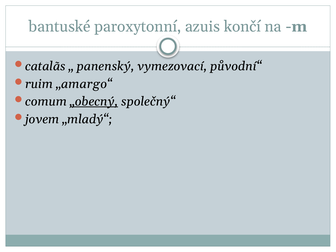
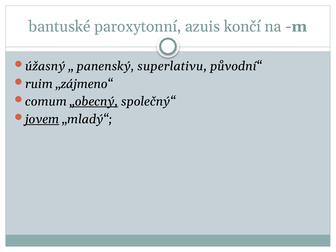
catalãs: catalãs -> úžasný (45, 66)
vymezovací: vymezovací -> superlativu (172, 66)
„amargo“: „amargo“ -> „zájmeno“ (84, 84)
jovem underline: none -> present (42, 119)
